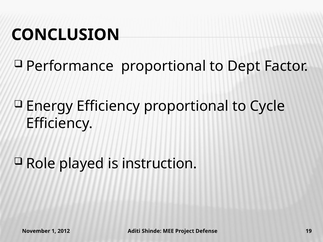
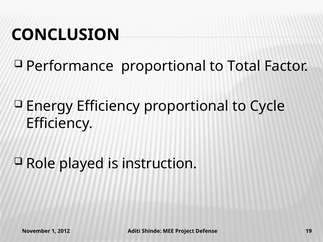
Dept: Dept -> Total (244, 66)
